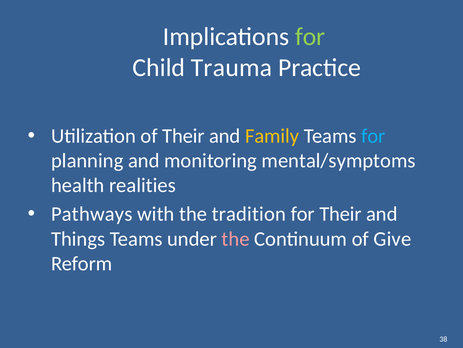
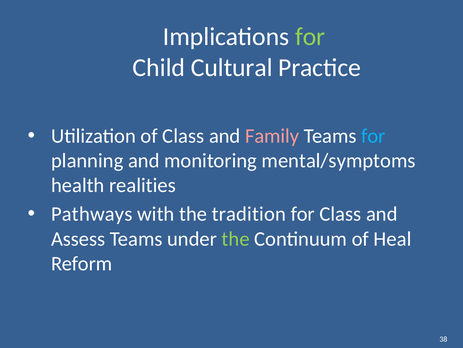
Trauma: Trauma -> Cultural (232, 67)
of Their: Their -> Class (183, 136)
Family colour: yellow -> pink (272, 136)
for Their: Their -> Class (340, 214)
Things: Things -> Assess (78, 238)
the colour: pink -> light green (236, 238)
Give: Give -> Heal (392, 238)
